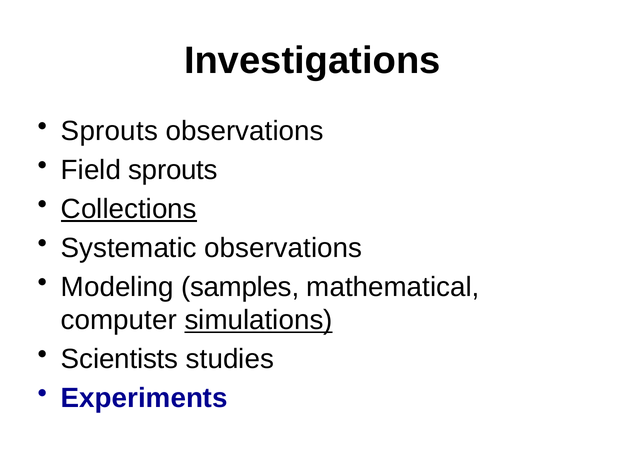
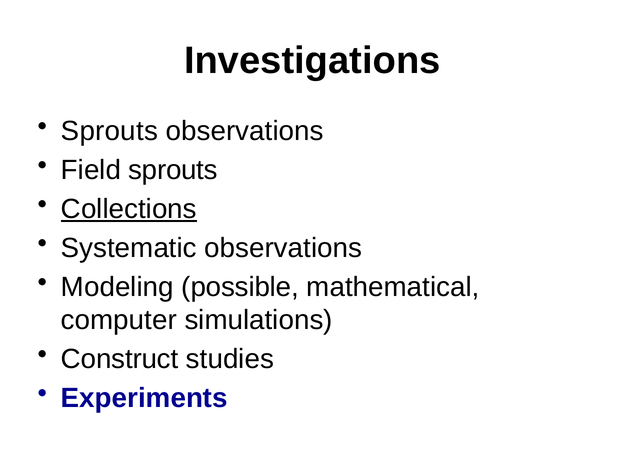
samples: samples -> possible (240, 287)
simulations underline: present -> none (259, 320)
Scientists: Scientists -> Construct (120, 359)
